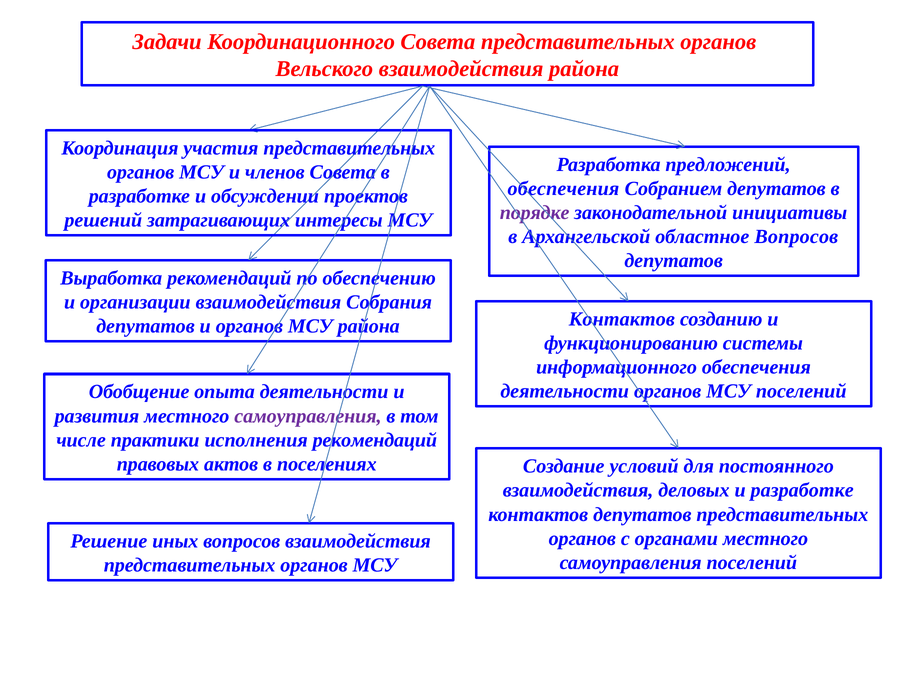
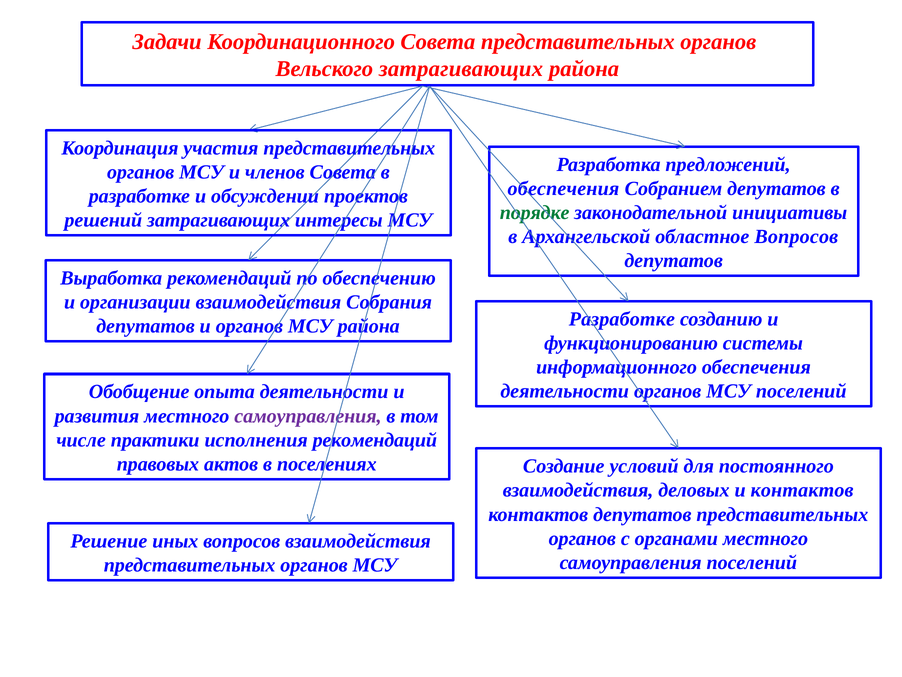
Вельского взаимодействия: взаимодействия -> затрагивающих (461, 69)
порядке colour: purple -> green (535, 212)
Контактов: Контактов -> Разработке (622, 319)
и разработке: разработке -> контактов (802, 490)
